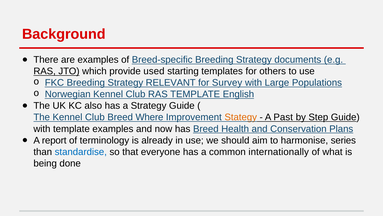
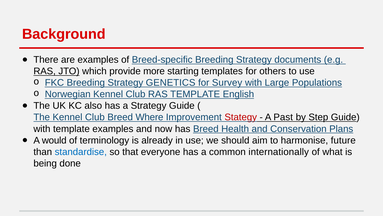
used: used -> more (154, 71)
RELEVANT: RELEVANT -> GENETICS (171, 83)
Stategy colour: orange -> red (241, 117)
report: report -> would (54, 140)
series: series -> future (343, 140)
